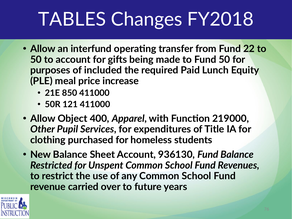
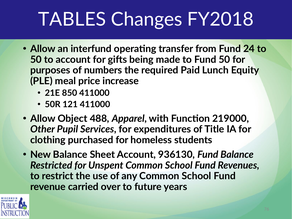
22: 22 -> 24 (249, 49)
included: included -> numbers (103, 70)
400: 400 -> 488 (100, 119)
